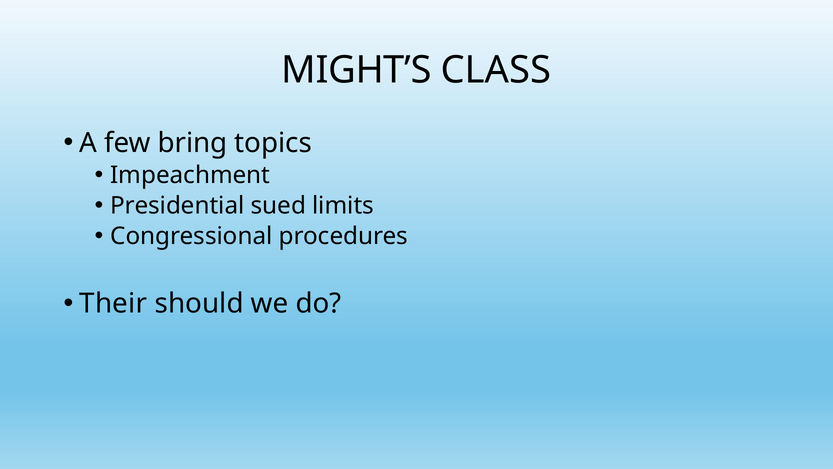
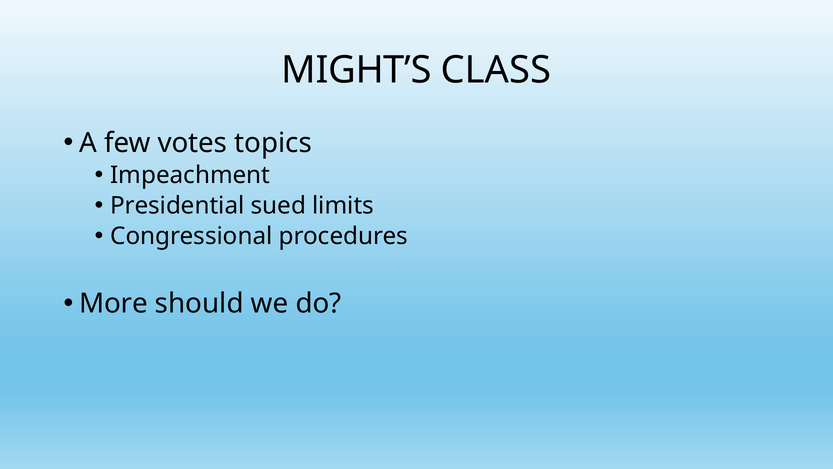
bring: bring -> votes (193, 143)
Their: Their -> More (113, 303)
